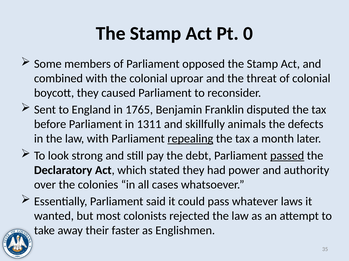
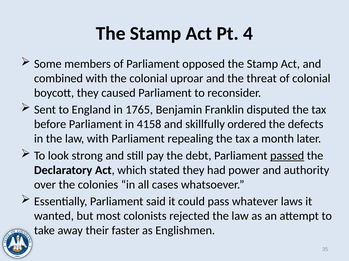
0: 0 -> 4 (248, 34)
1311: 1311 -> 4158 (149, 125)
animals: animals -> ordered (247, 125)
repealing underline: present -> none (190, 139)
